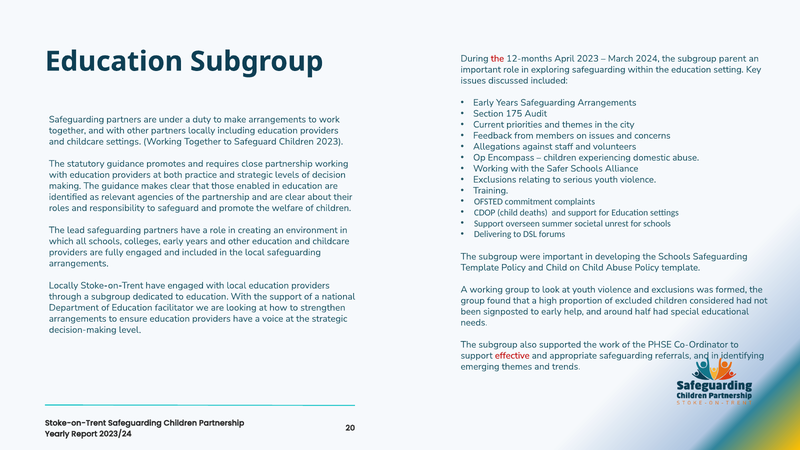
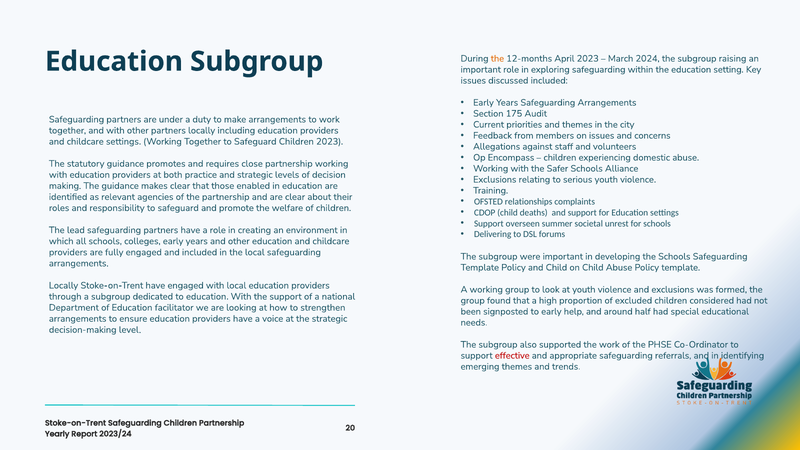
the colour: red -> orange (497, 59)
parent: parent -> raising (733, 59)
commitment: commitment -> relationships (529, 201)
